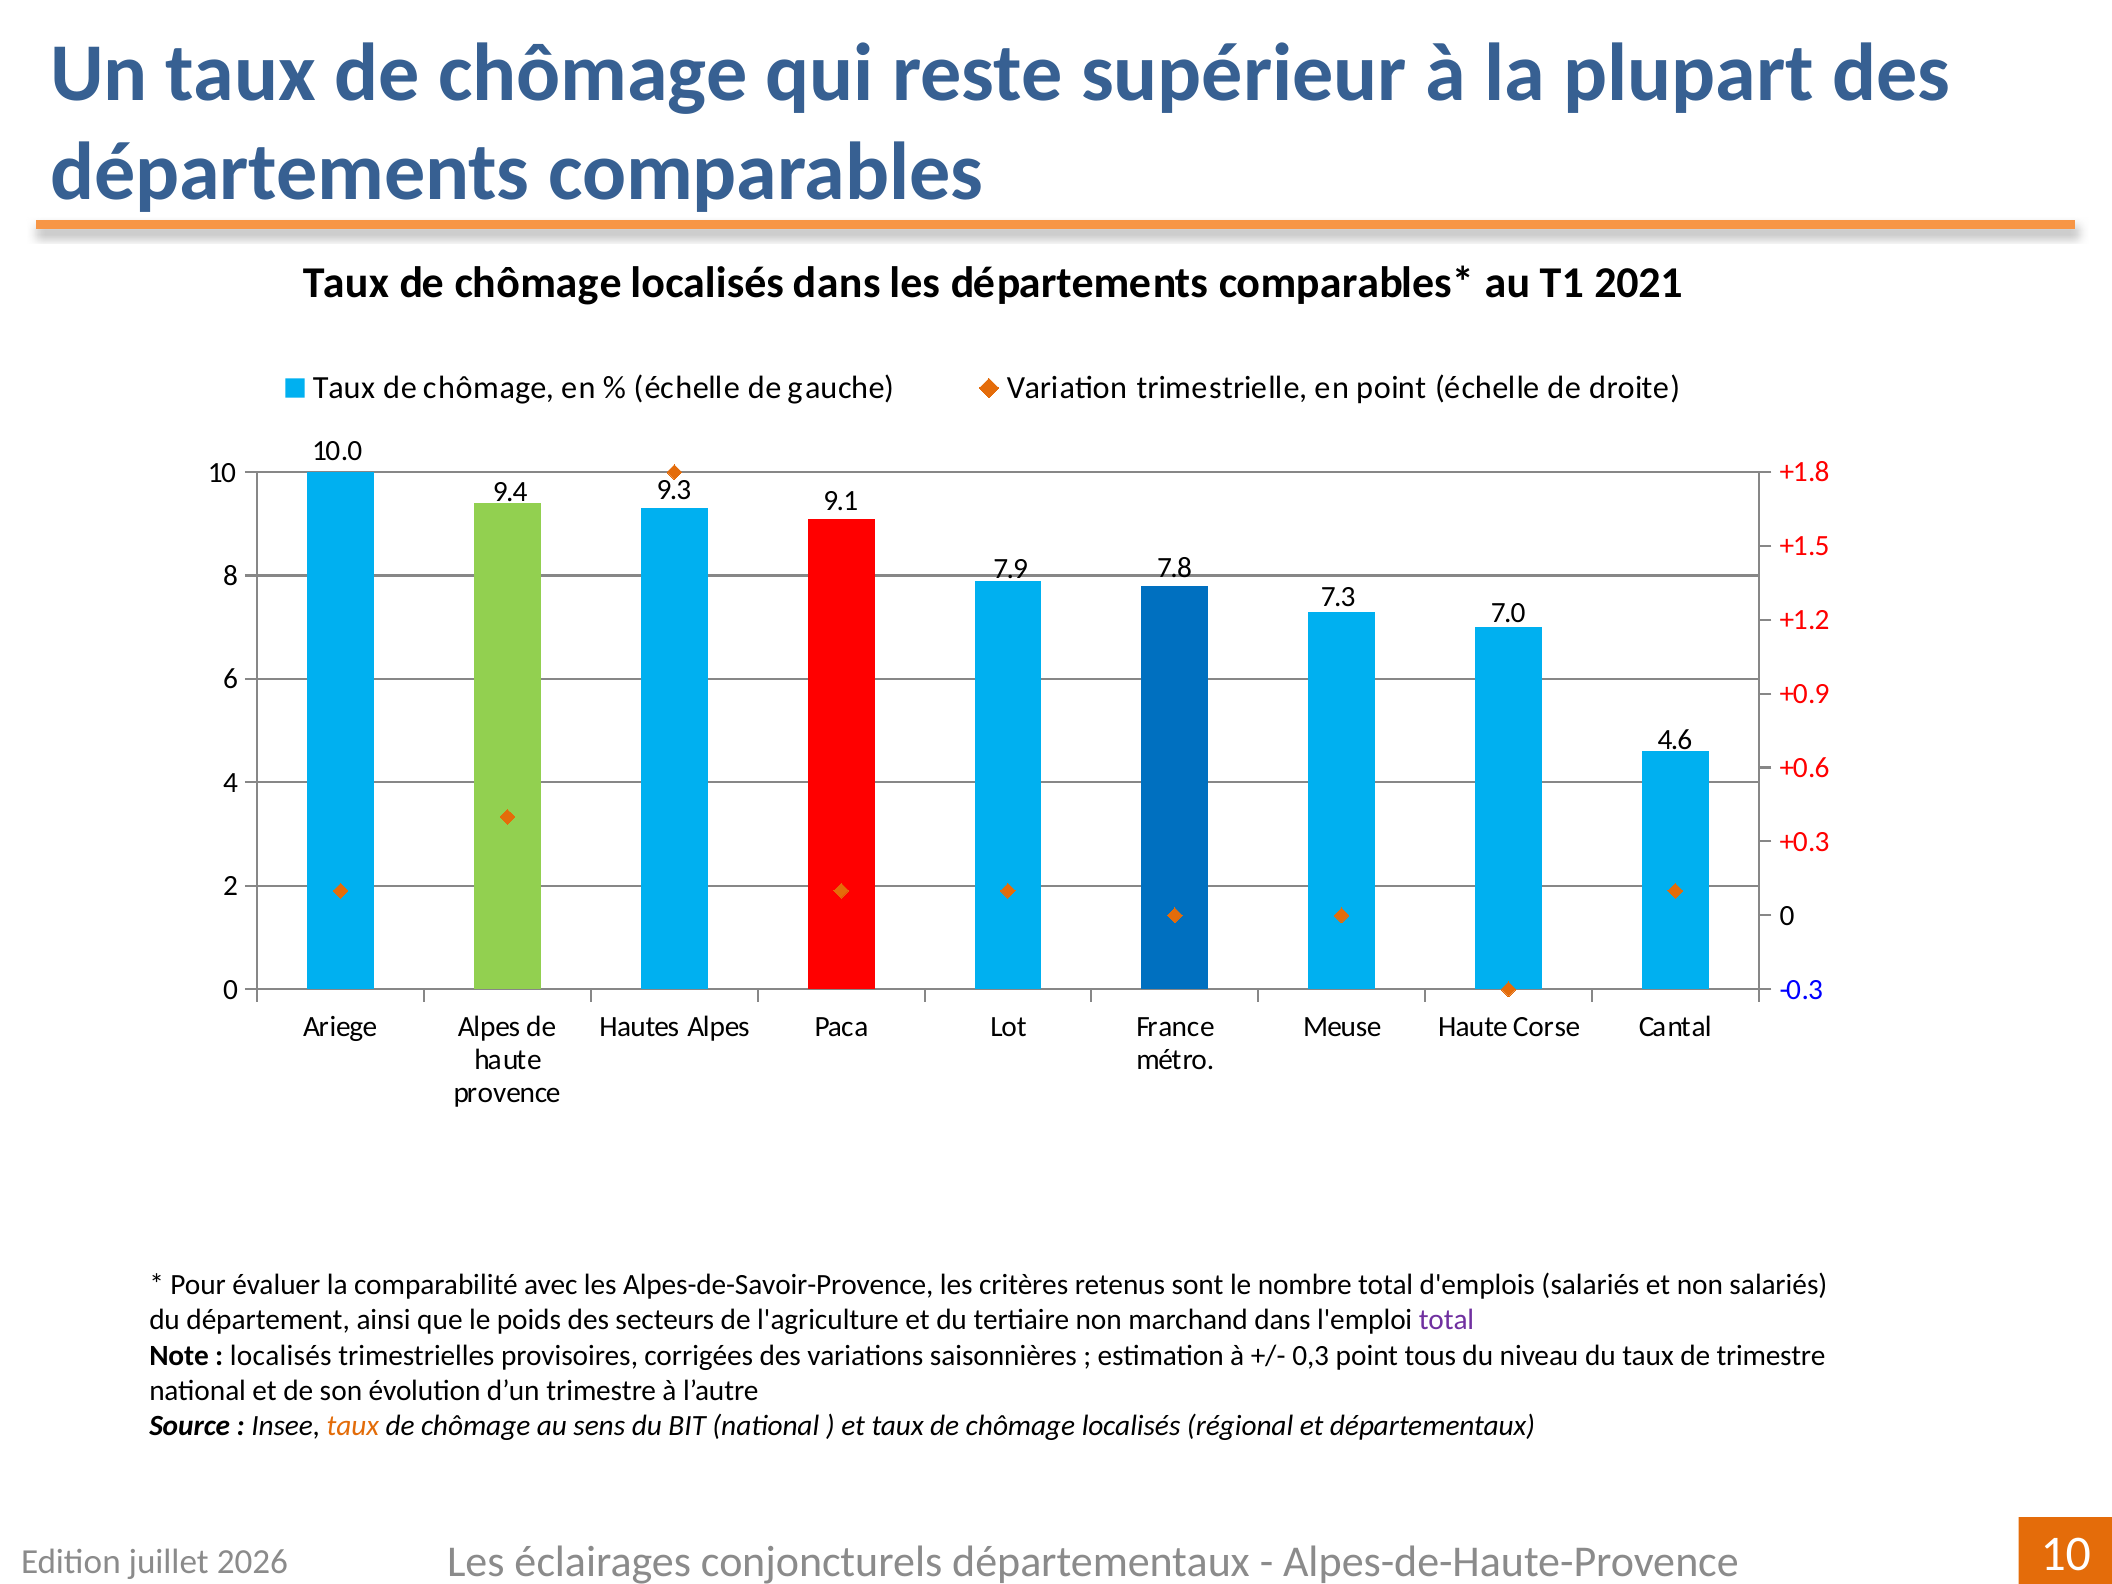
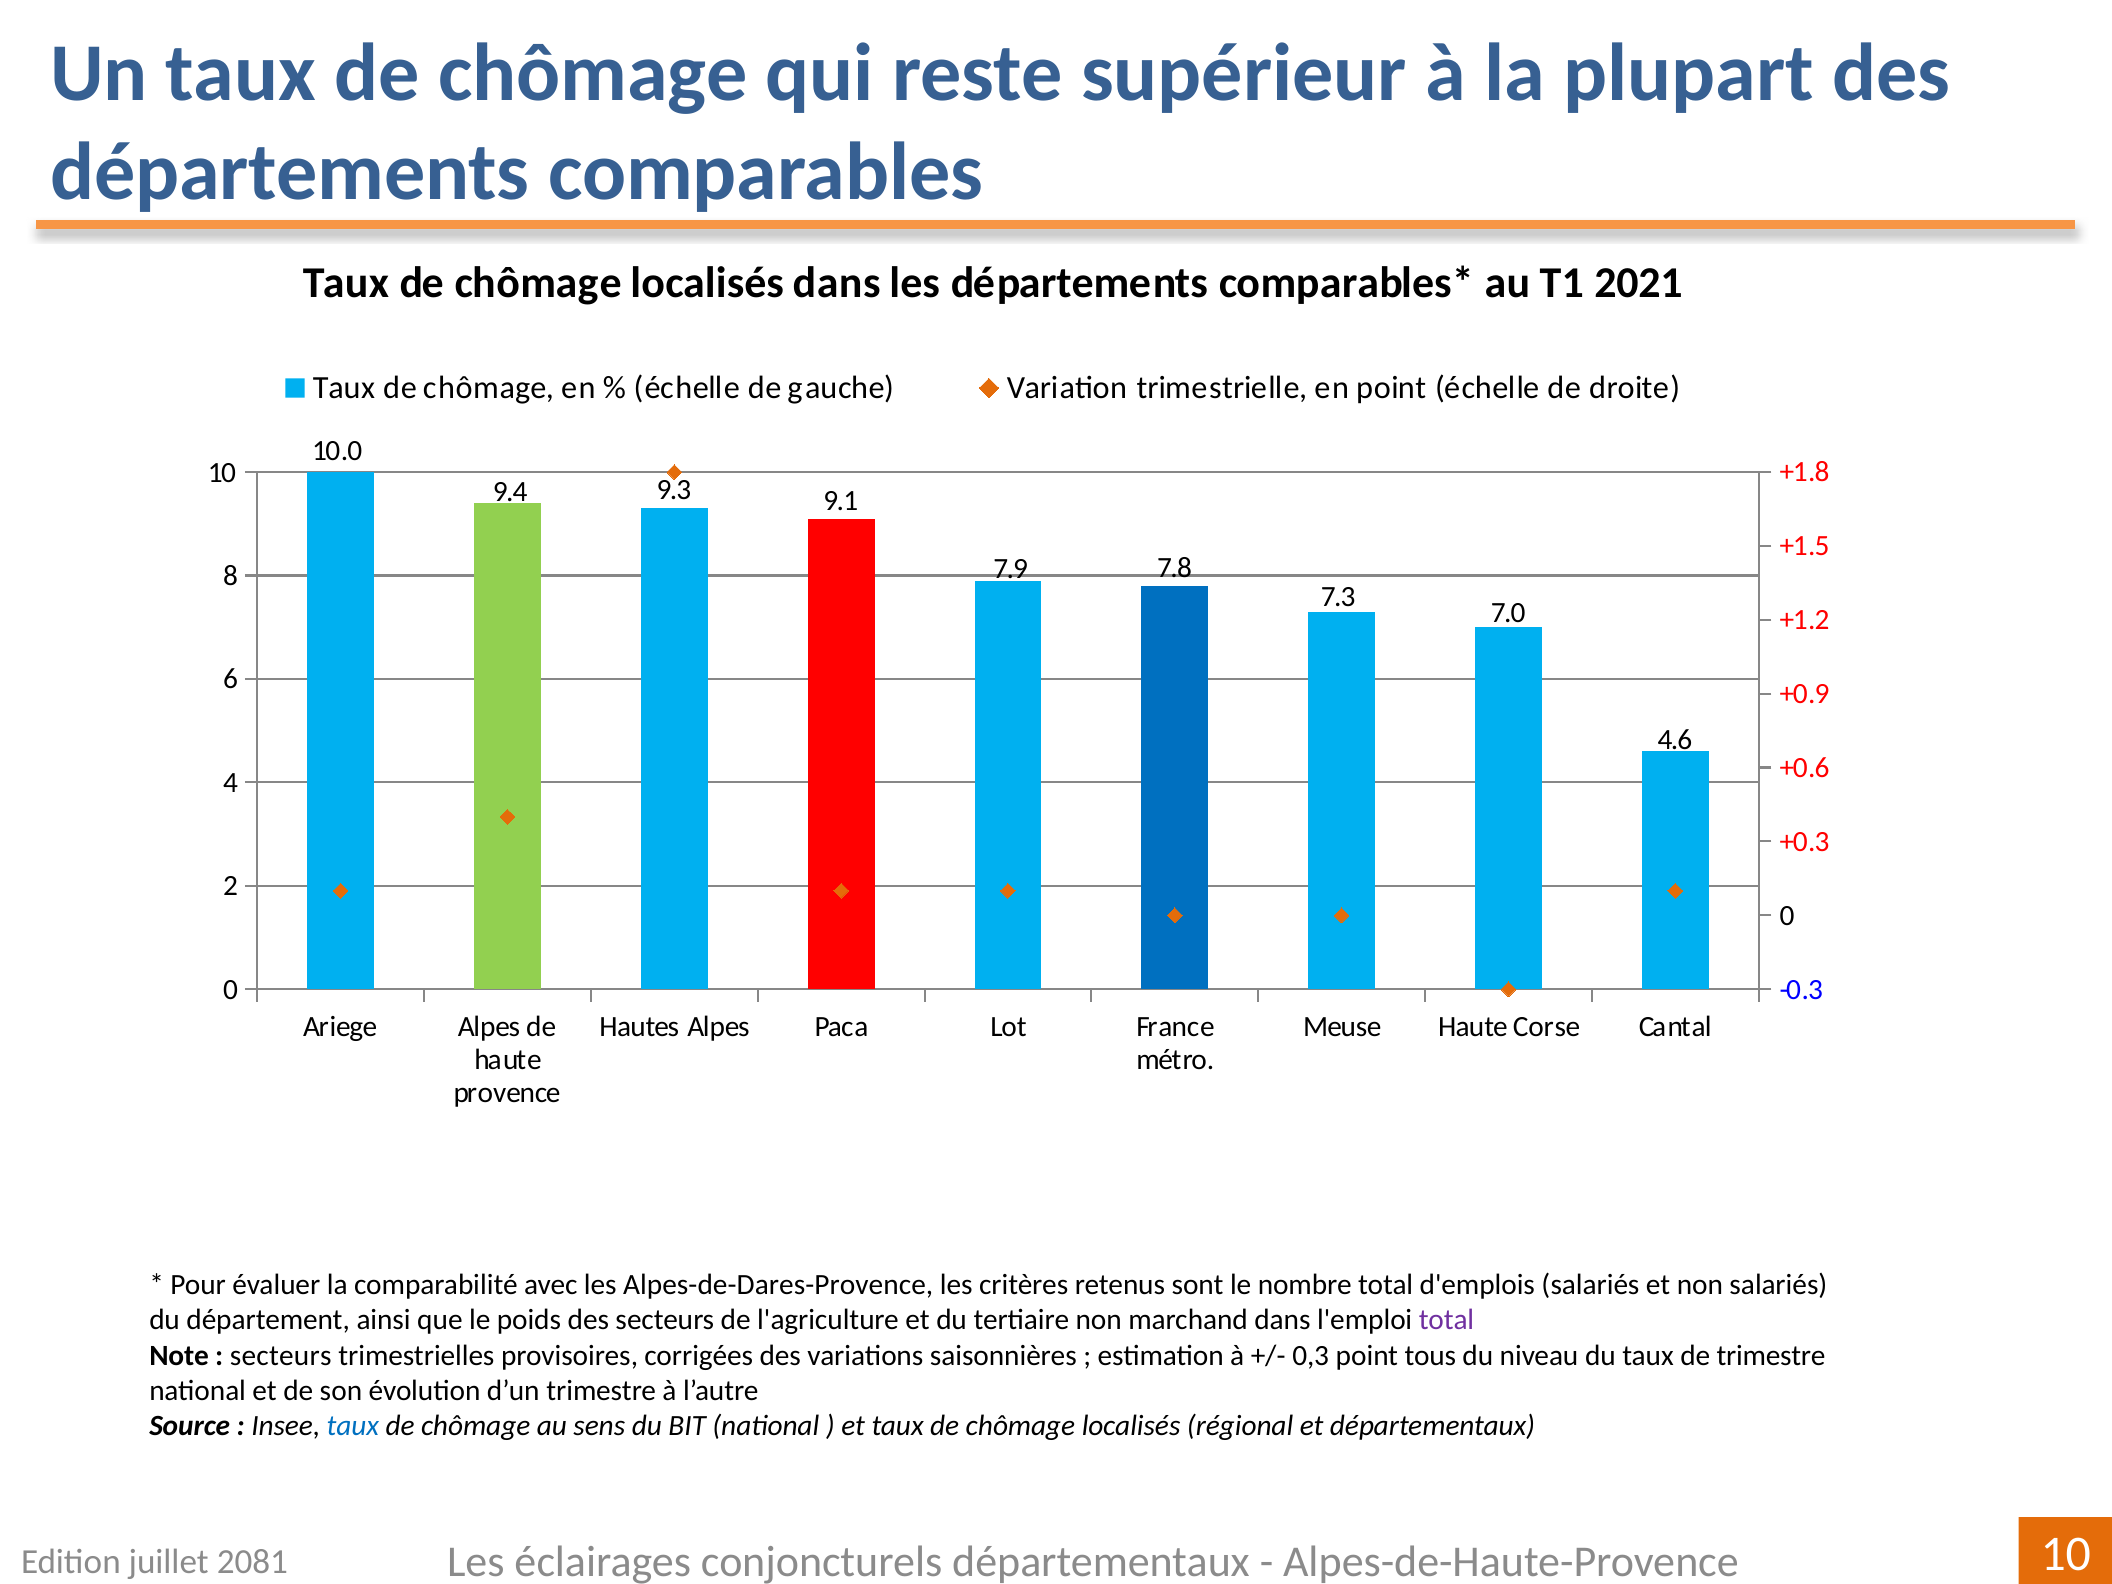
Alpes-de-Savoir-Provence: Alpes-de-Savoir-Provence -> Alpes-de-Dares-Provence (778, 1285)
localisés: localisés -> secteurs (281, 1356)
taux colour: orange -> blue (353, 1426)
2026: 2026 -> 2081 (252, 1562)
